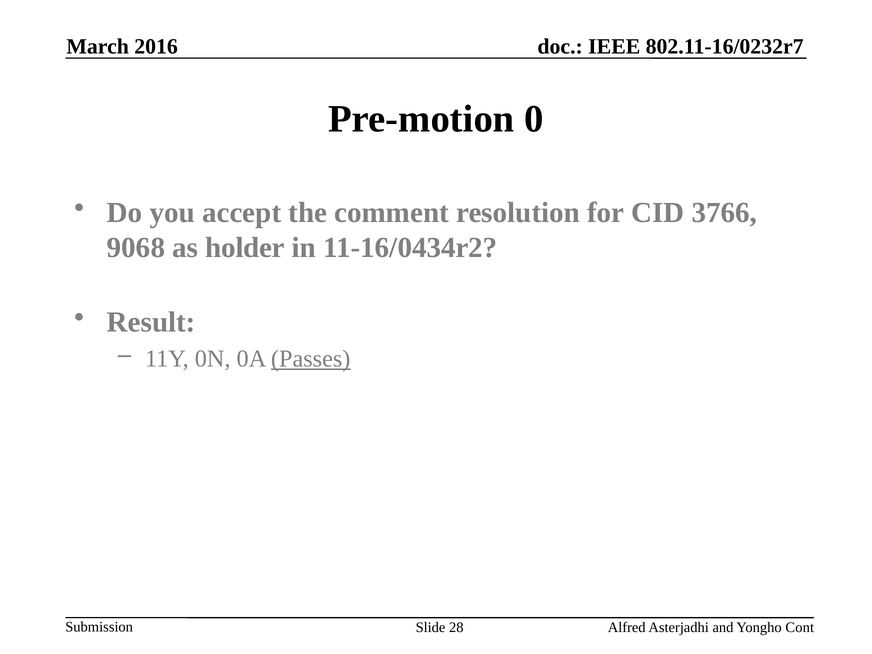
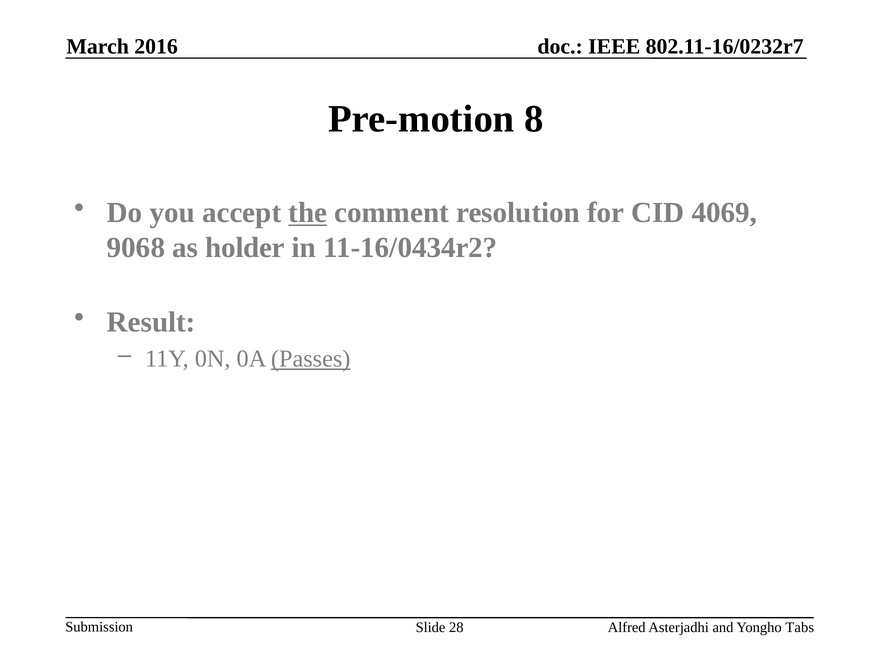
0: 0 -> 8 (534, 119)
the underline: none -> present (308, 213)
3766: 3766 -> 4069 (724, 213)
Cont: Cont -> Tabs (800, 627)
